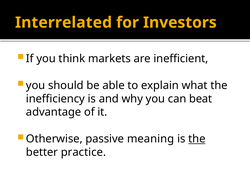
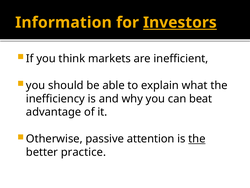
Interrelated: Interrelated -> Information (63, 22)
Investors underline: none -> present (180, 22)
meaning: meaning -> attention (151, 138)
